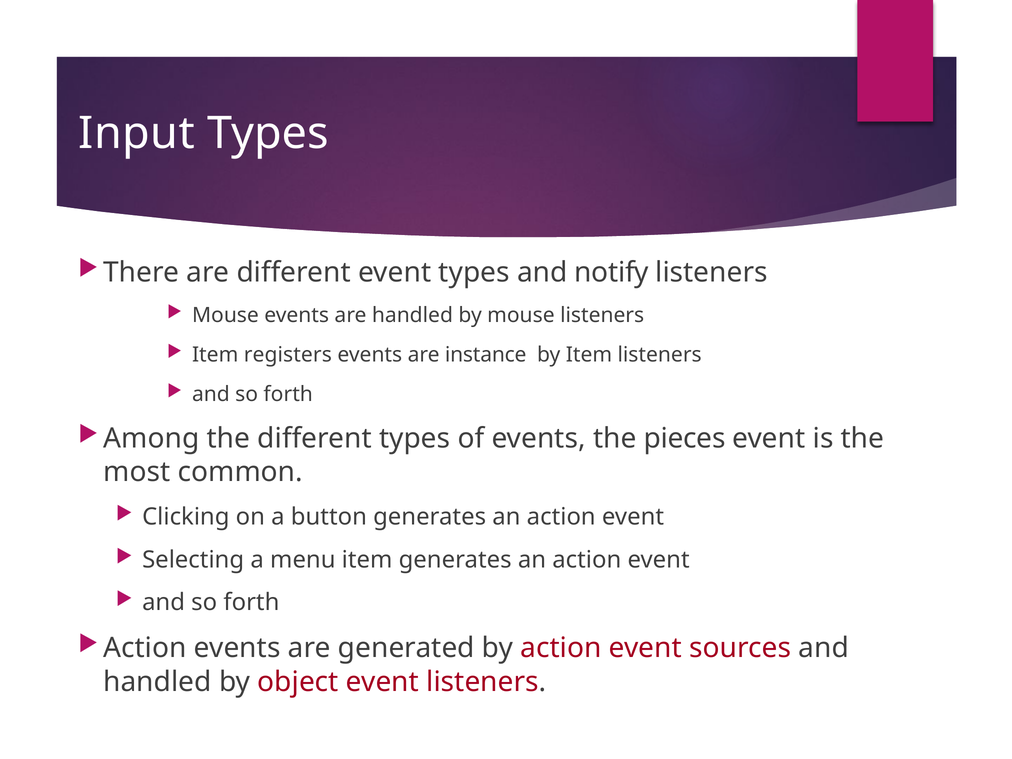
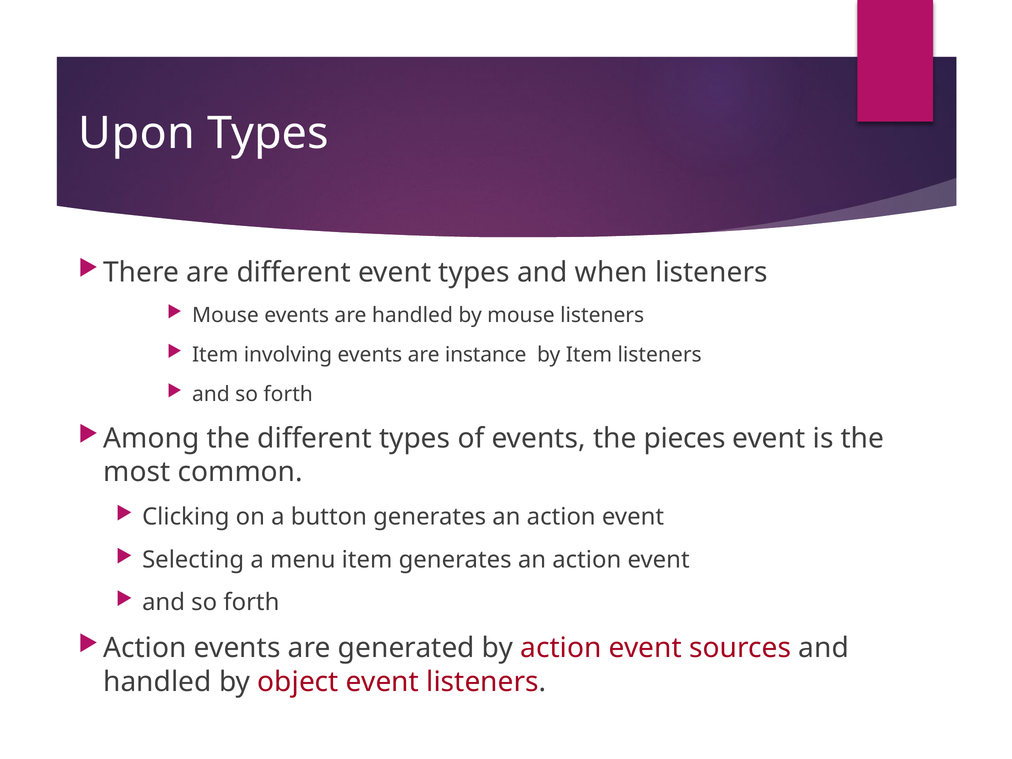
Input: Input -> Upon (137, 133)
notify: notify -> when (611, 272)
registers: registers -> involving (288, 355)
